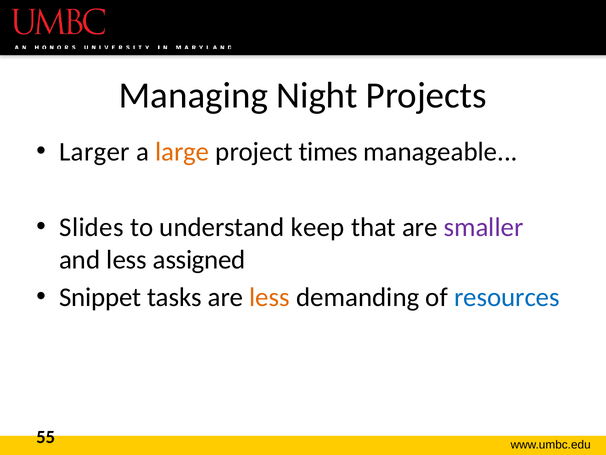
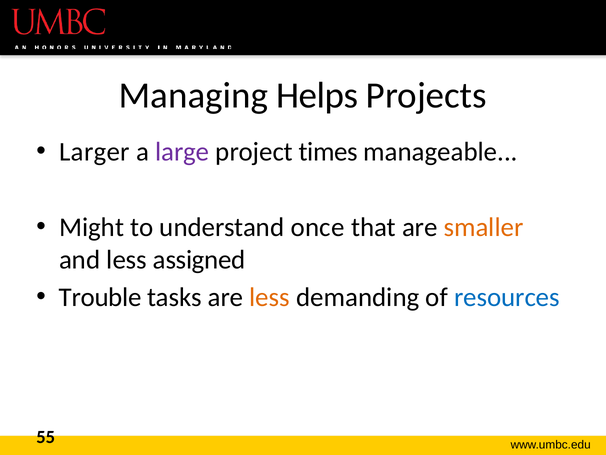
Night: Night -> Helps (317, 95)
large colour: orange -> purple (182, 152)
Slides: Slides -> Might (92, 227)
keep: keep -> once (318, 227)
smaller colour: purple -> orange (484, 227)
Snippet: Snippet -> Trouble (100, 297)
